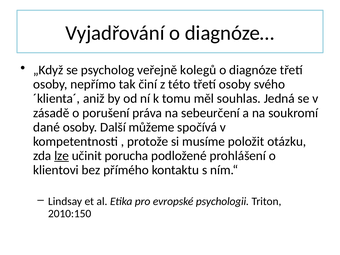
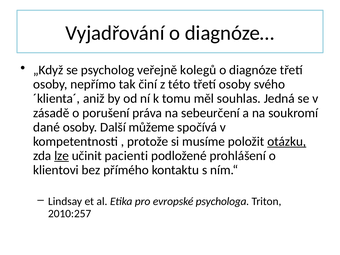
otázku underline: none -> present (287, 141)
porucha: porucha -> pacienti (126, 156)
psychologii: psychologii -> psychologa (222, 201)
2010:150: 2010:150 -> 2010:257 (70, 214)
